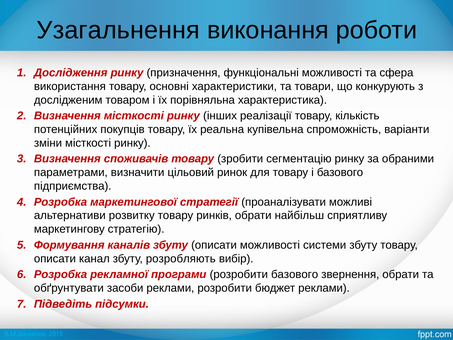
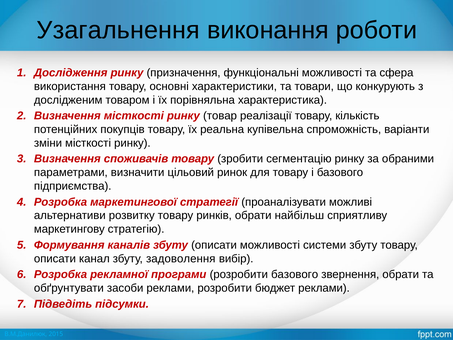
інших: інших -> товар (220, 116)
розробляють: розробляють -> задоволення (181, 258)
